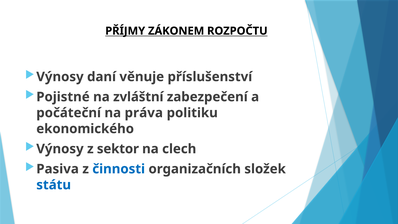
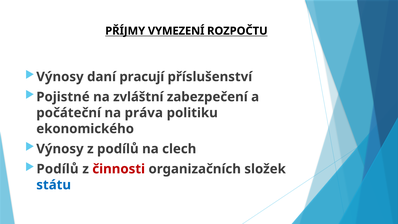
ZÁKONEM: ZÁKONEM -> VYMEZENÍ (176, 31)
věnuje: věnuje -> pracují (142, 77)
z sektor: sektor -> podílů (118, 149)
Pasiva: Pasiva -> Podílů (58, 169)
činnosti colour: blue -> red (119, 169)
